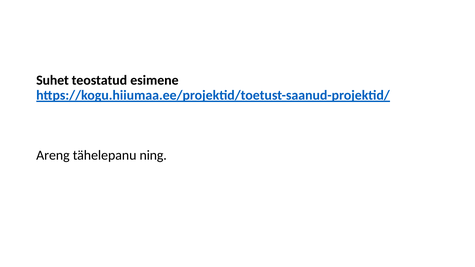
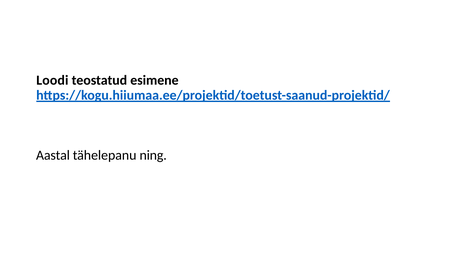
Suhet: Suhet -> Loodi (52, 80)
Areng: Areng -> Aastal (53, 155)
